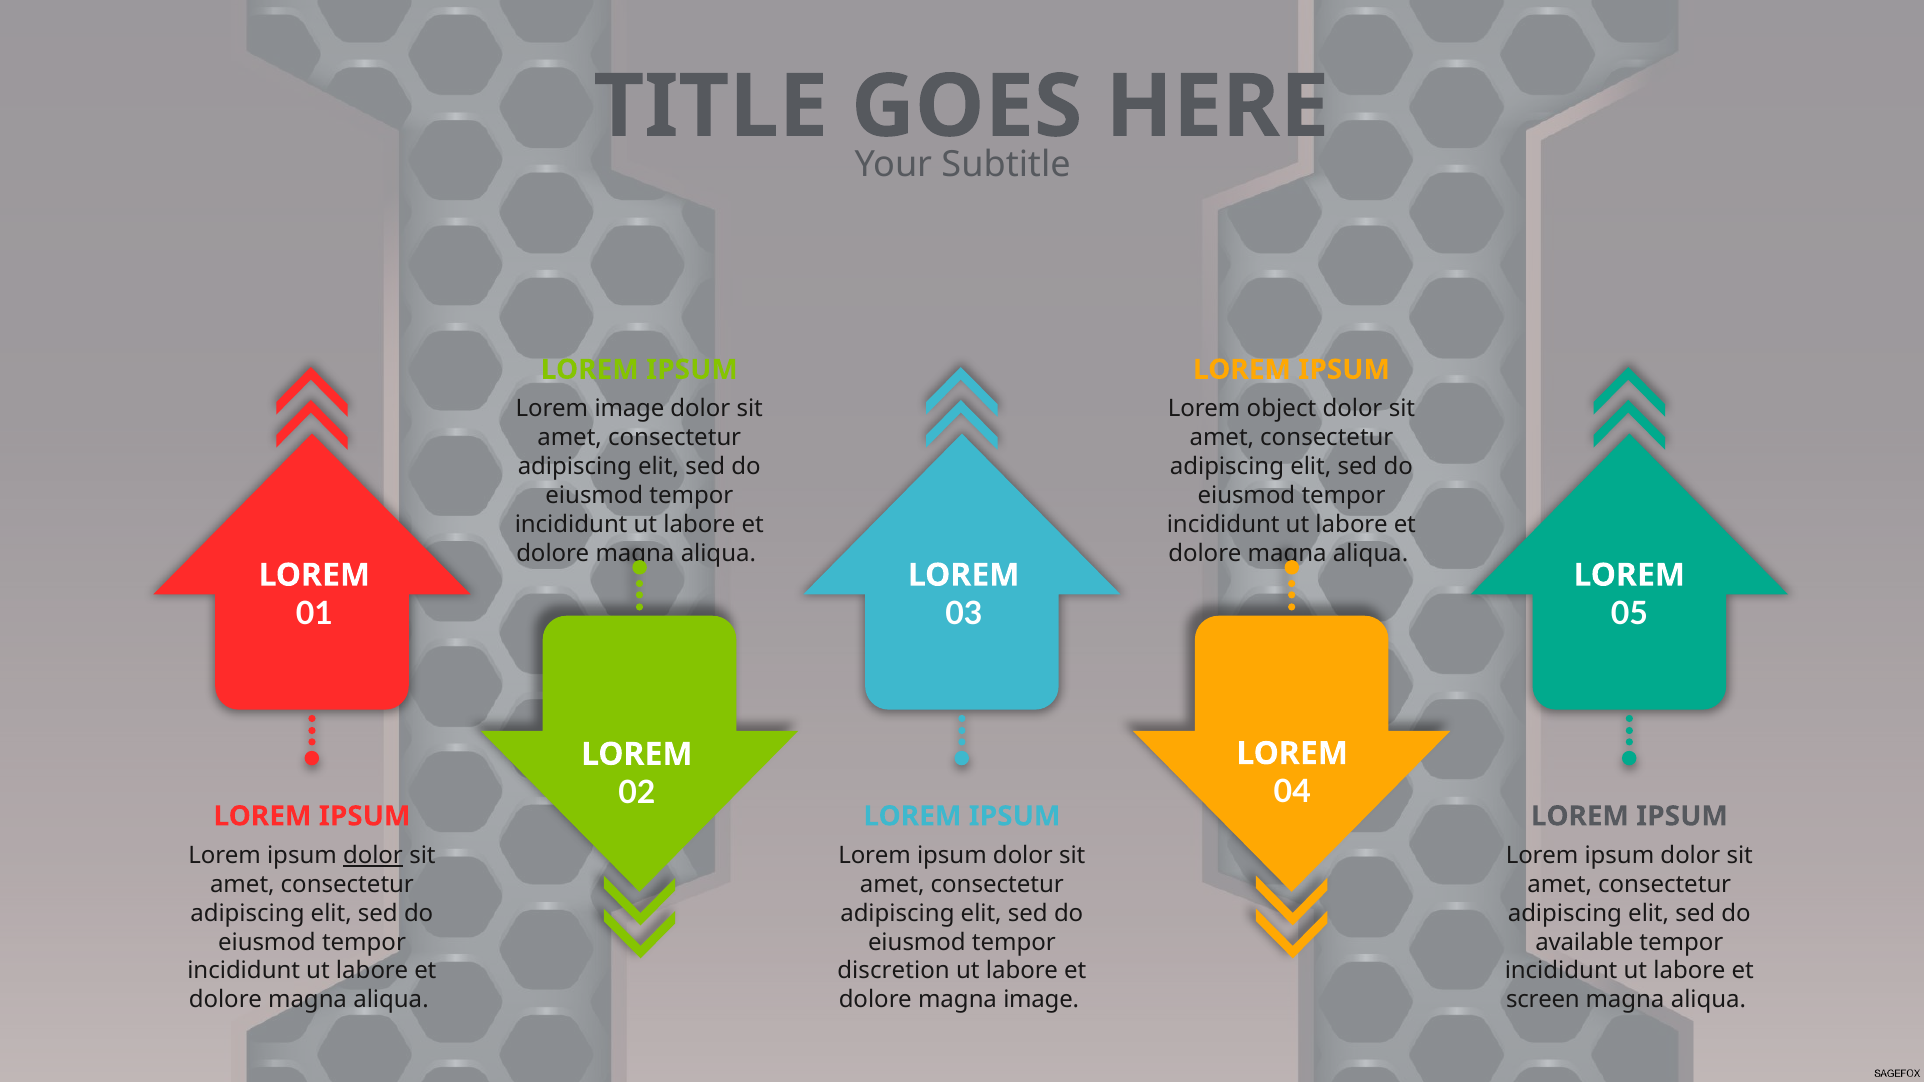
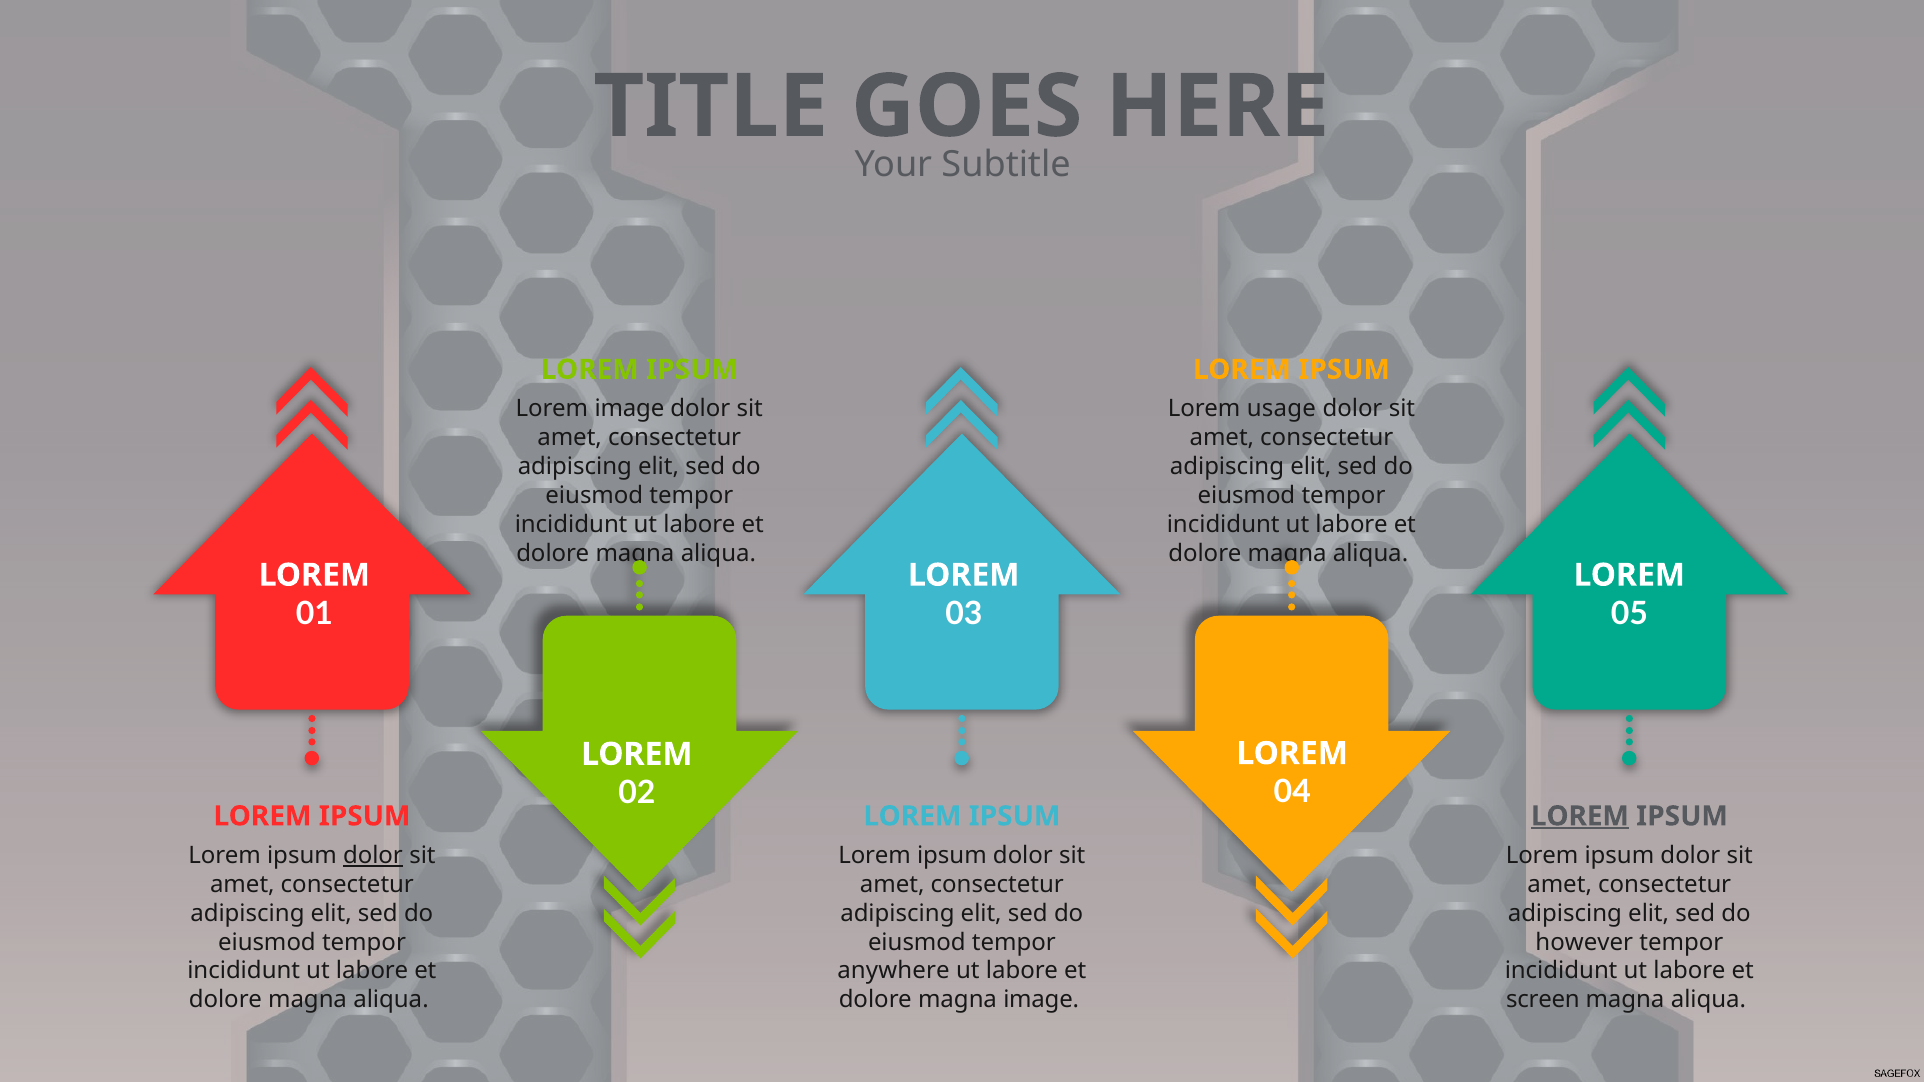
object: object -> usage (1281, 409)
LOREM underline: none -> present (1580, 816)
available: available -> however (1584, 942)
discretion: discretion -> anywhere (894, 971)
